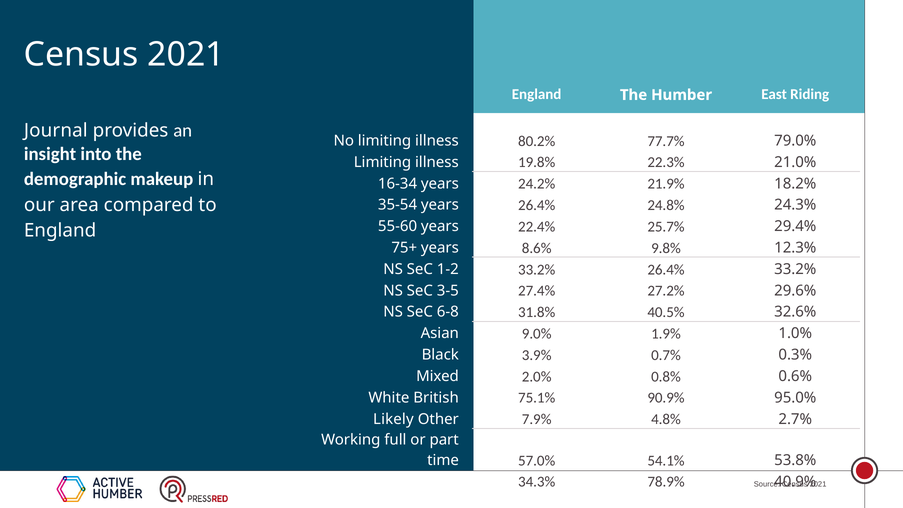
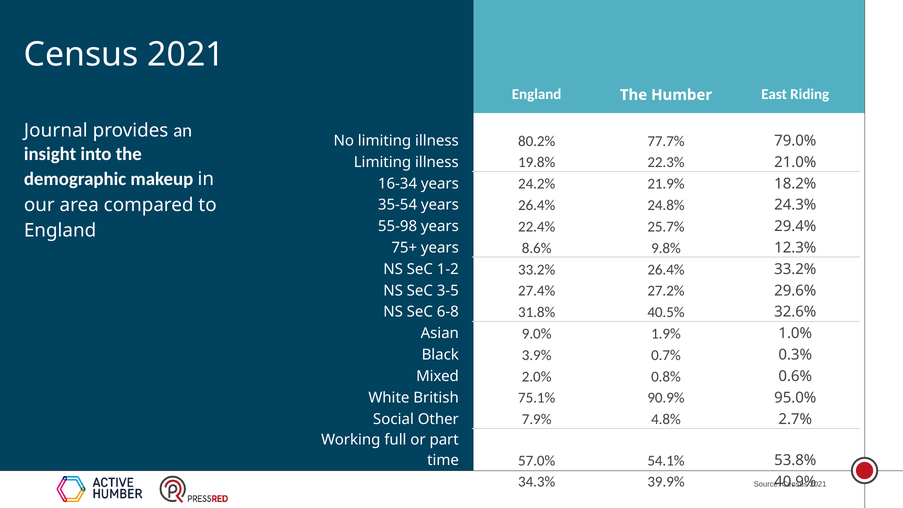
55-60: 55-60 -> 55-98 (398, 226)
Likely: Likely -> Social (393, 419)
78.9%: 78.9% -> 39.9% (666, 482)
